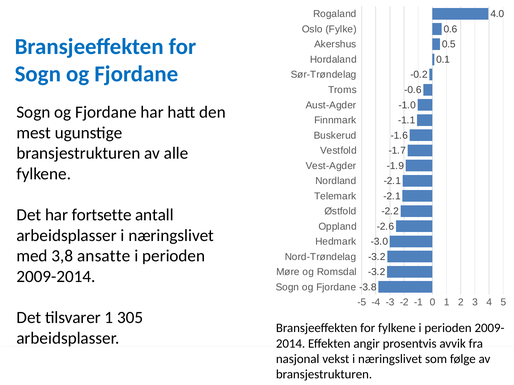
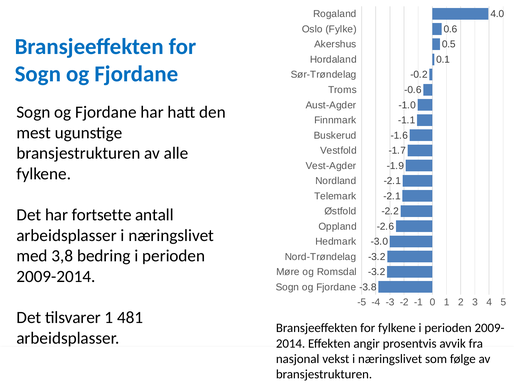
ansatte: ansatte -> bedring (104, 256)
305: 305 -> 481 (130, 318)
